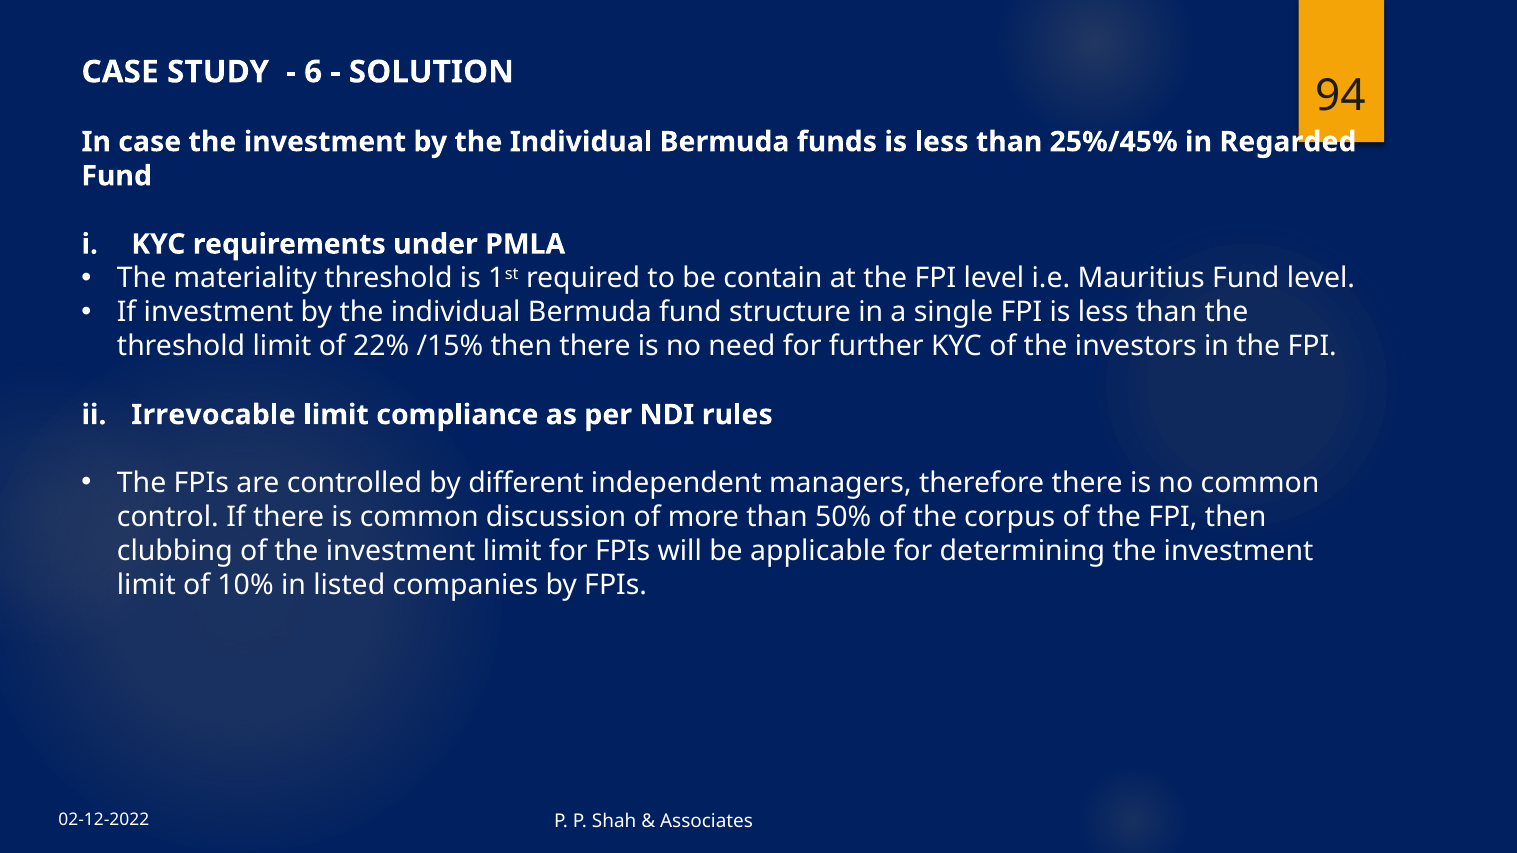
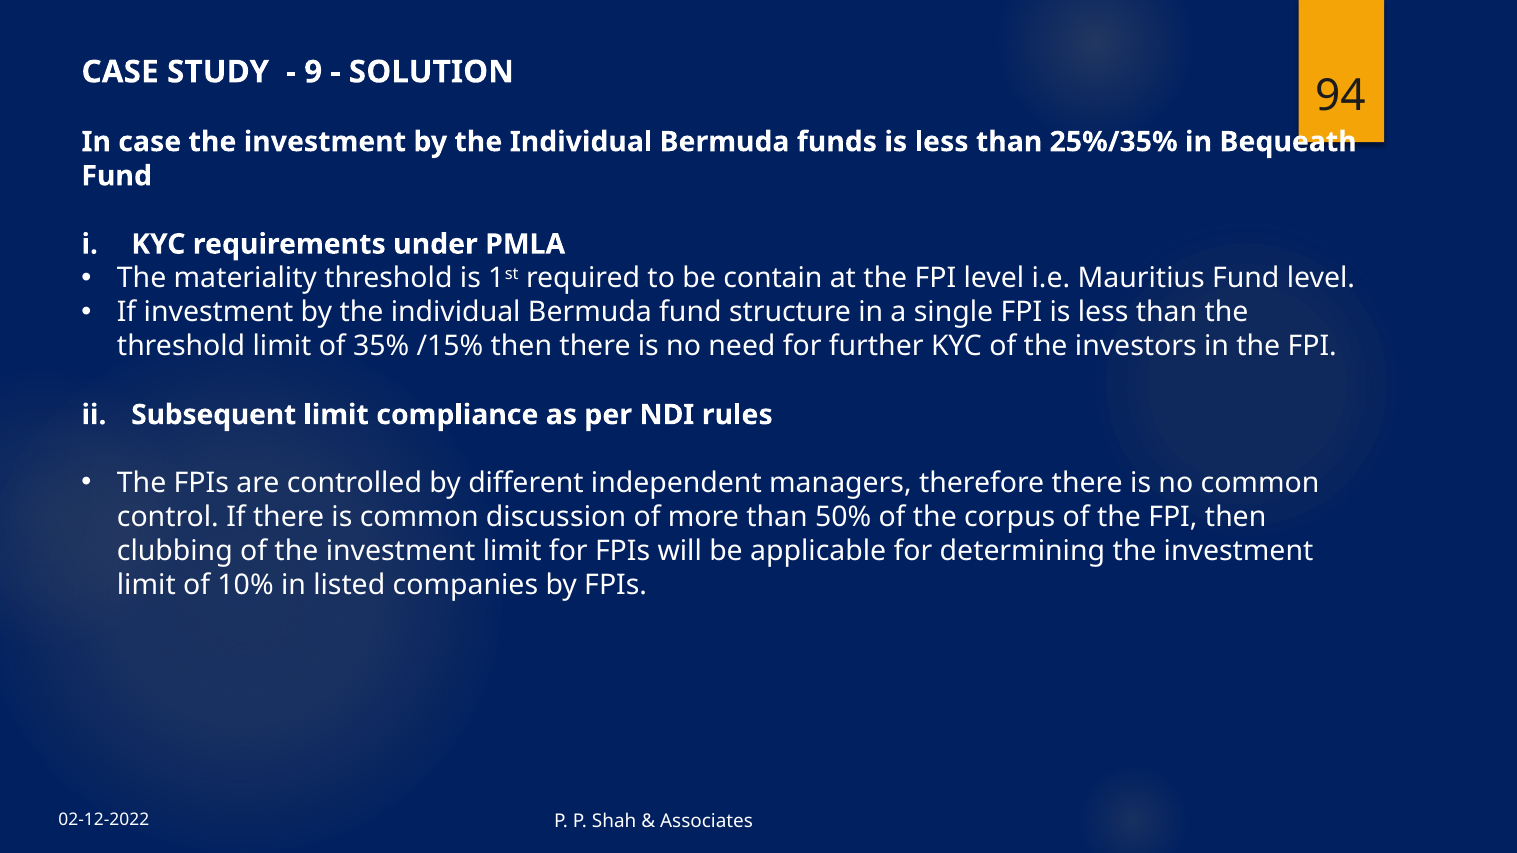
6: 6 -> 9 (313, 72)
25%/45%: 25%/45% -> 25%/35% (1114, 142)
Regarded: Regarded -> Bequeath (1288, 142)
22%: 22% -> 35% (381, 347)
Irrevocable: Irrevocable -> Subsequent (214, 415)
